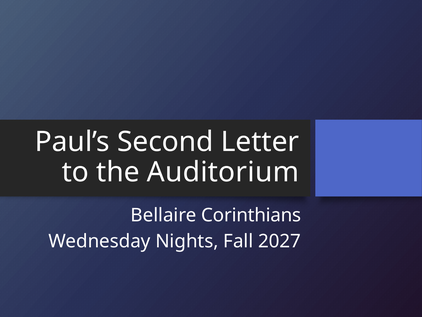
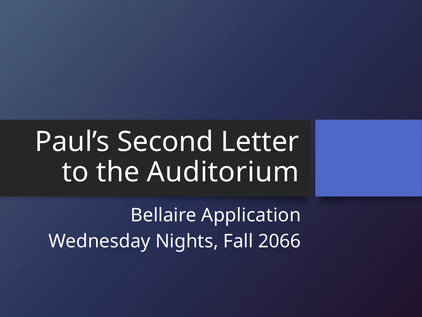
Corinthians: Corinthians -> Application (251, 215)
2027: 2027 -> 2066 (280, 241)
